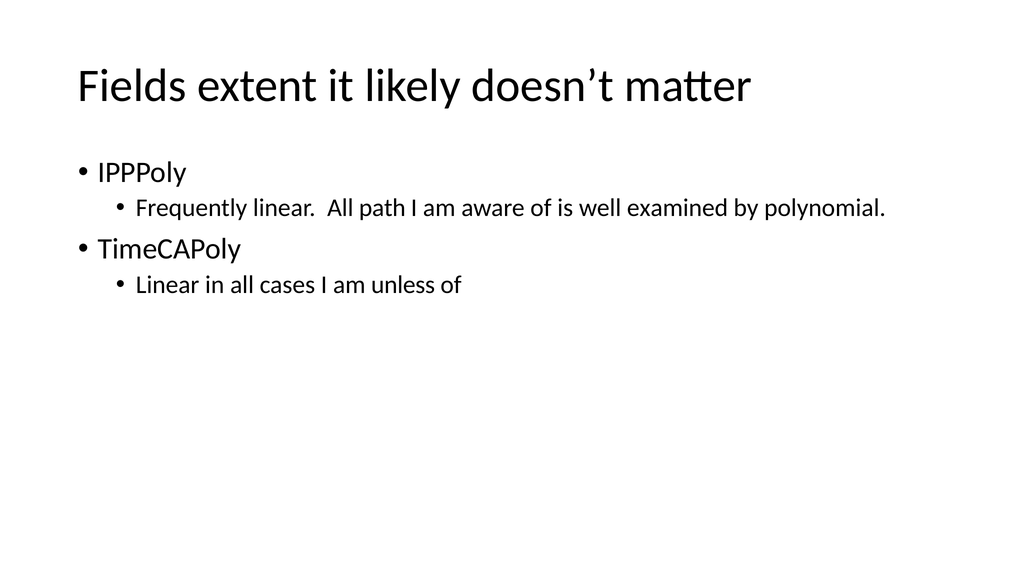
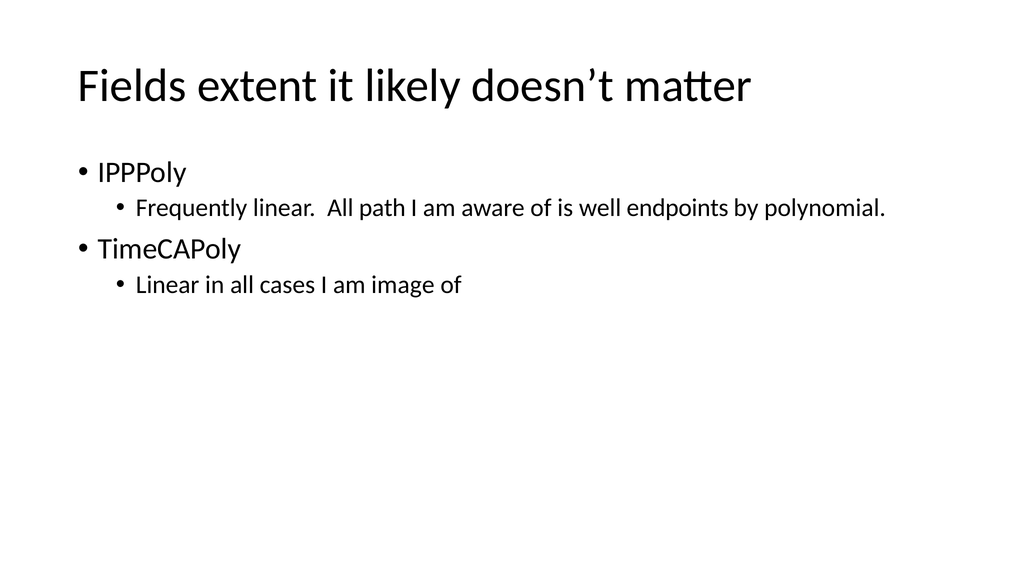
examined: examined -> endpoints (678, 208)
unless: unless -> image (403, 285)
